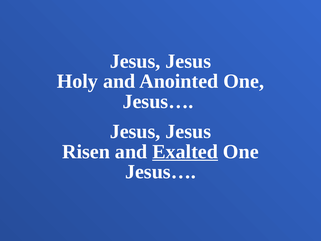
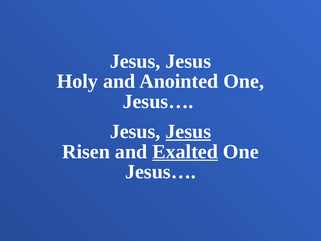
Jesus underline: none -> present (188, 131)
